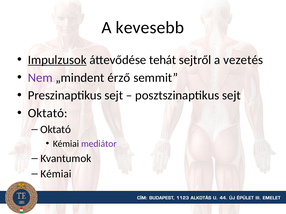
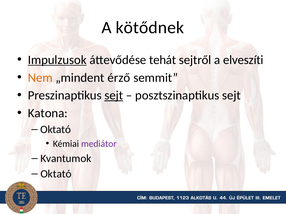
kevesebb: kevesebb -> kötődnek (150, 28)
vezetés: vezetés -> elveszíti (243, 60)
Nem colour: purple -> orange (40, 78)
sejt underline: none -> present (114, 96)
Oktató: Oktató -> Katona (48, 113)
Kémiai: Kémiai -> Oktató (56, 174)
